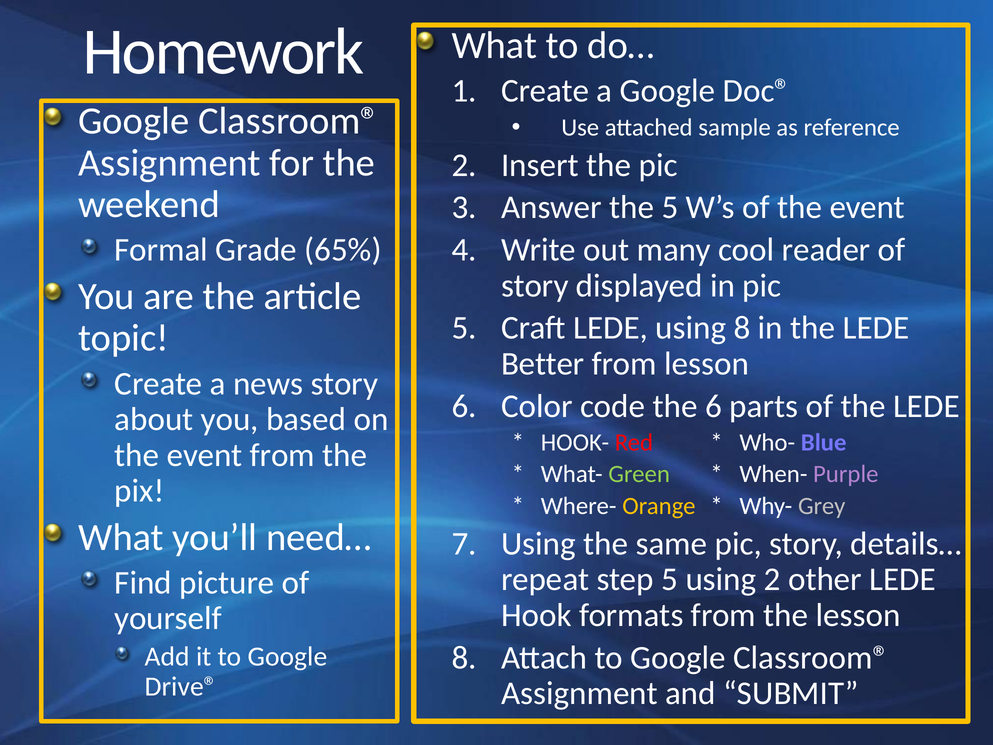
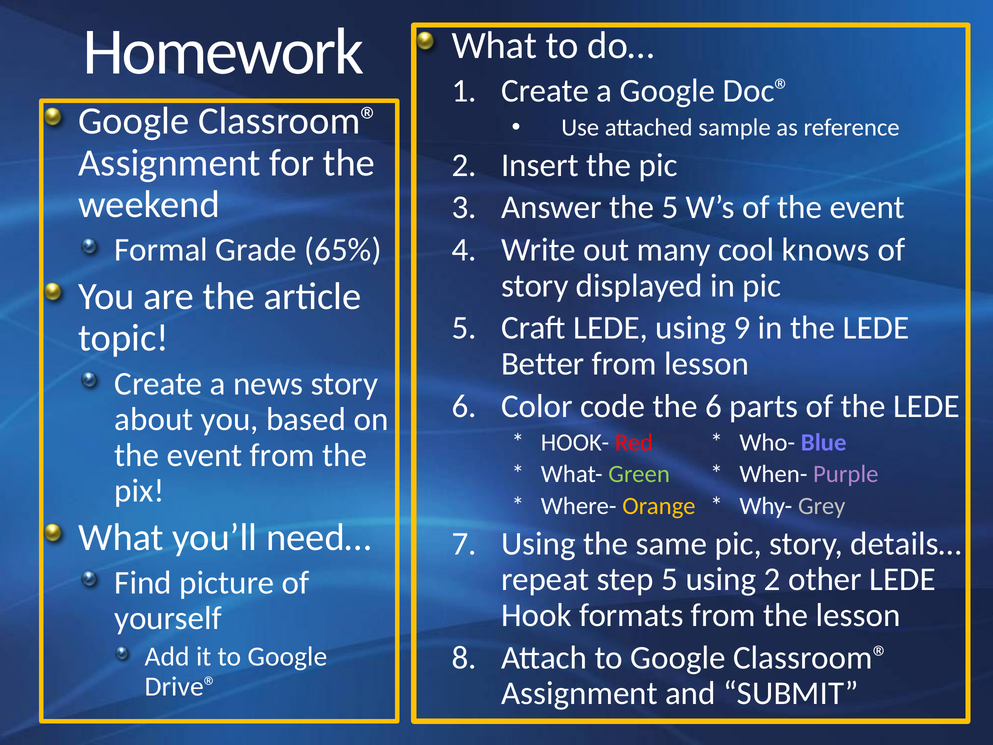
reader: reader -> knows (826, 250)
using 8: 8 -> 9 (742, 328)
